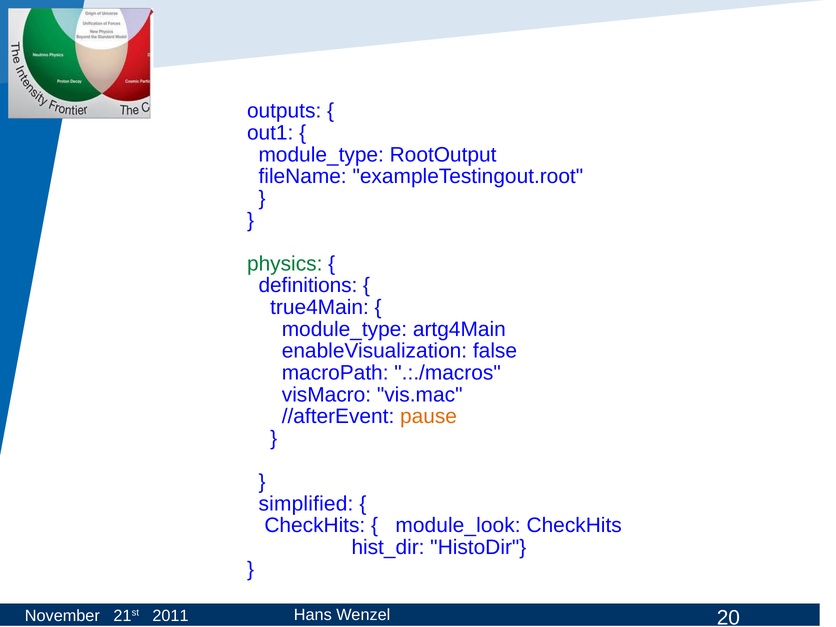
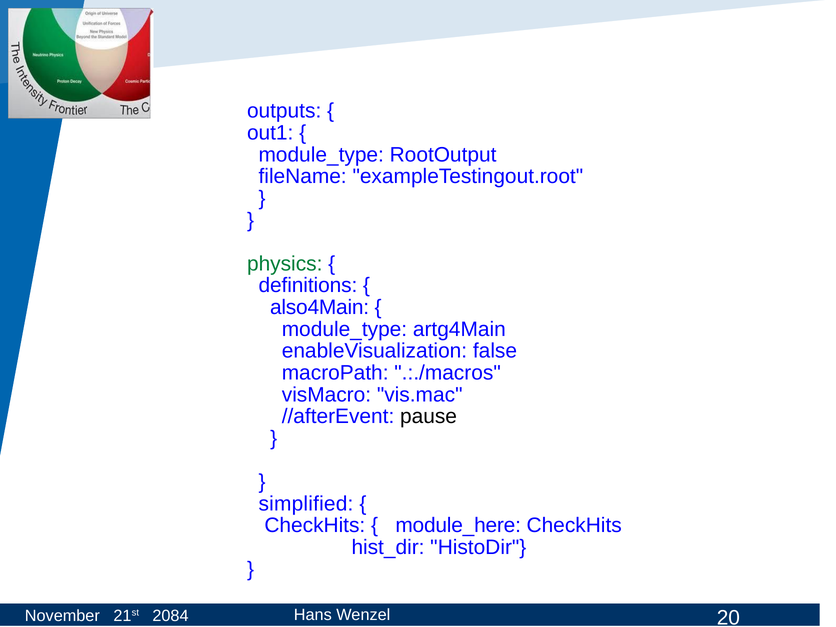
true4Main: true4Main -> also4Main (320, 307)
pause colour: orange -> black (429, 417)
module_look: module_look -> module_here (458, 526)
2011: 2011 -> 2084 (170, 616)
